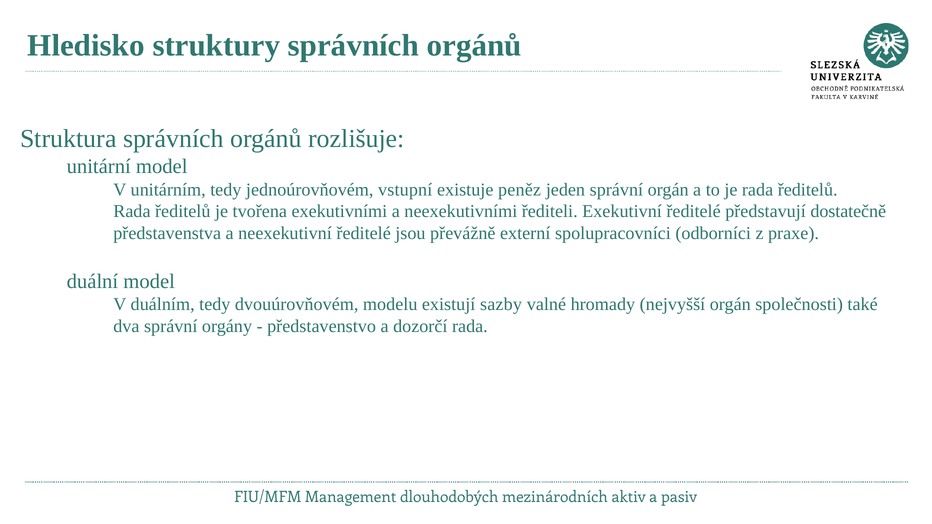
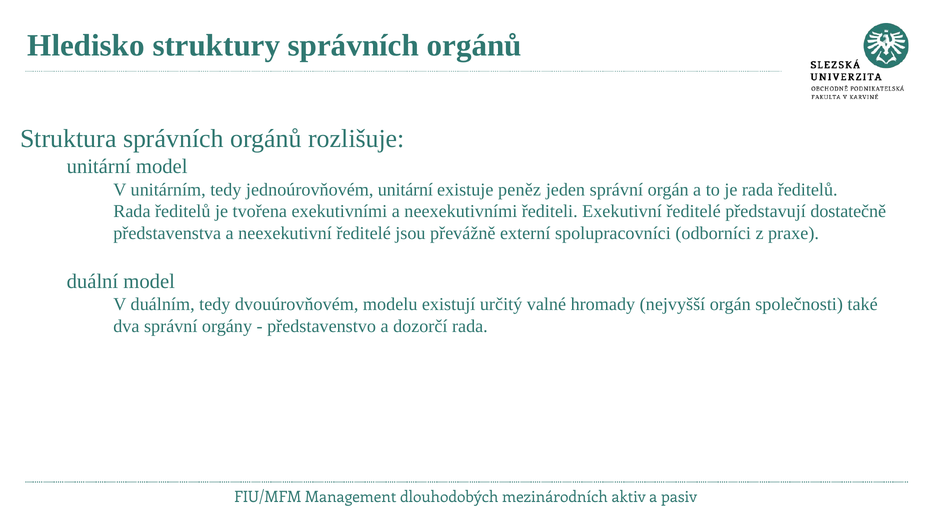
jednoúrovňovém vstupní: vstupní -> unitární (405, 190)
sazby: sazby -> určitý (501, 305)
